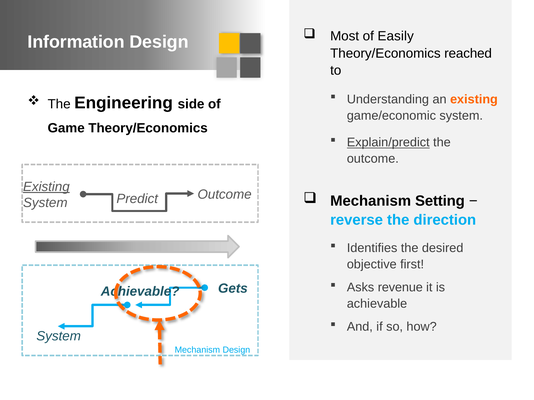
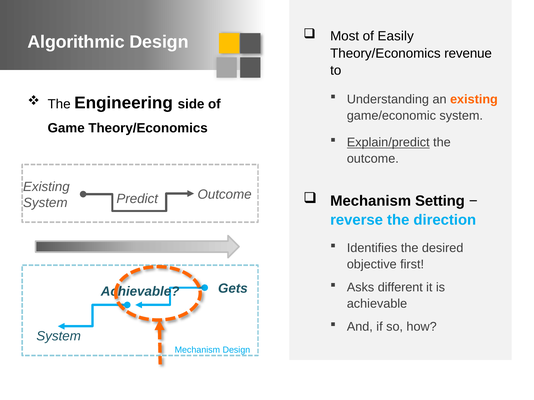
Information: Information -> Algorithmic (76, 42)
reached: reached -> revenue (468, 53)
Existing underline: present -> none (46, 187)
revenue: revenue -> different (400, 288)
